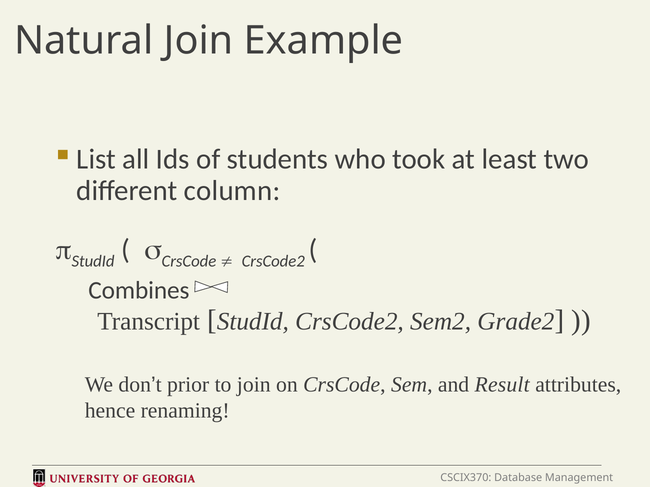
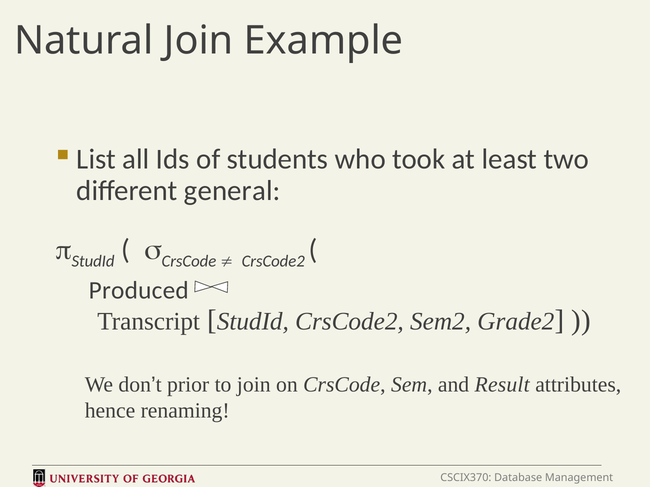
column: column -> general (232, 191)
Combines: Combines -> Produced (139, 291)
